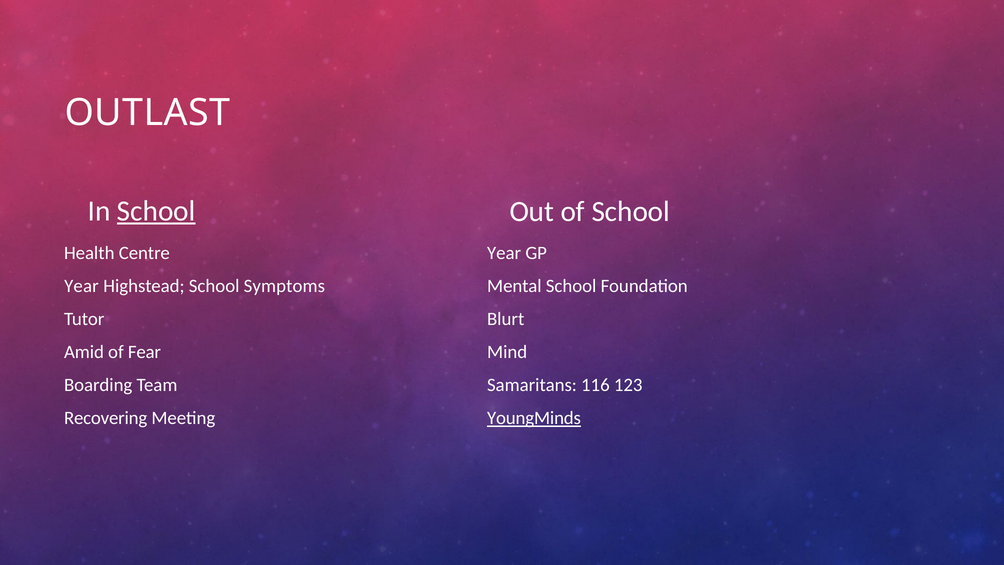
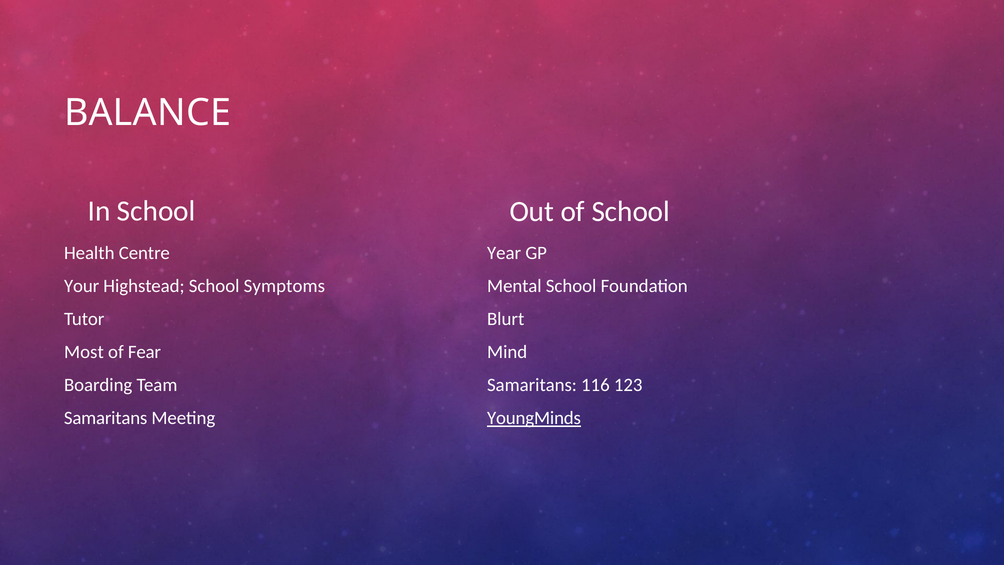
OUTLAST: OUTLAST -> BALANCE (148, 113)
School underline: present -> none (156, 211)
Year: Year -> Your (82, 286)
Amid: Amid -> Most (84, 352)
Recovering: Recovering -> Samaritans (106, 418)
